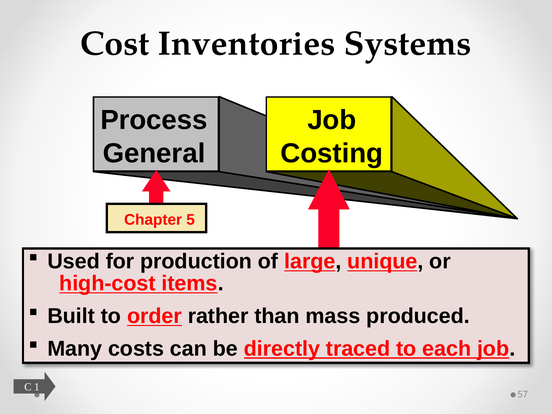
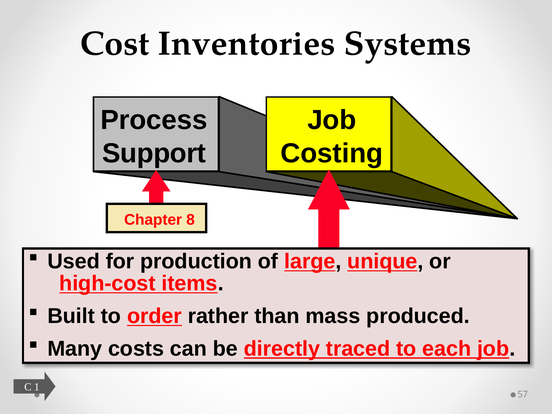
General: General -> Support (154, 153)
5: 5 -> 8 (191, 220)
